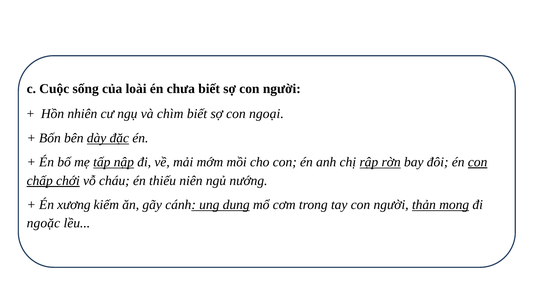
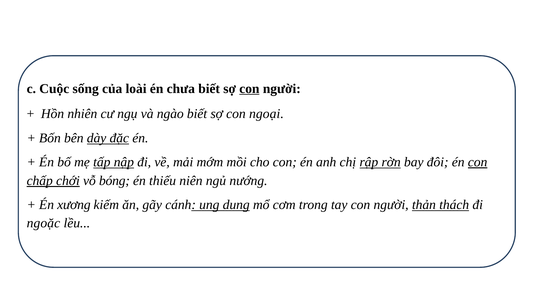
con underline: none -> present (249, 89)
chìm: chìm -> ngào (170, 114)
cháu: cháu -> bóng (114, 181)
mong: mong -> thách (454, 205)
